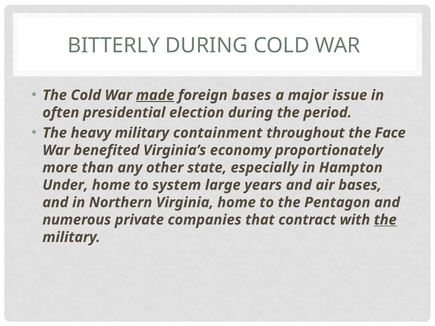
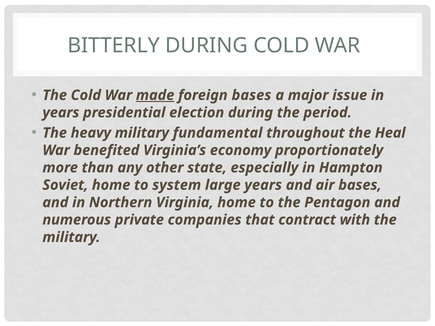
often: often -> years (61, 113)
containment: containment -> fundamental (218, 133)
Face: Face -> Heal (390, 133)
Under: Under -> Soviet (65, 185)
the underline: present -> none (385, 220)
